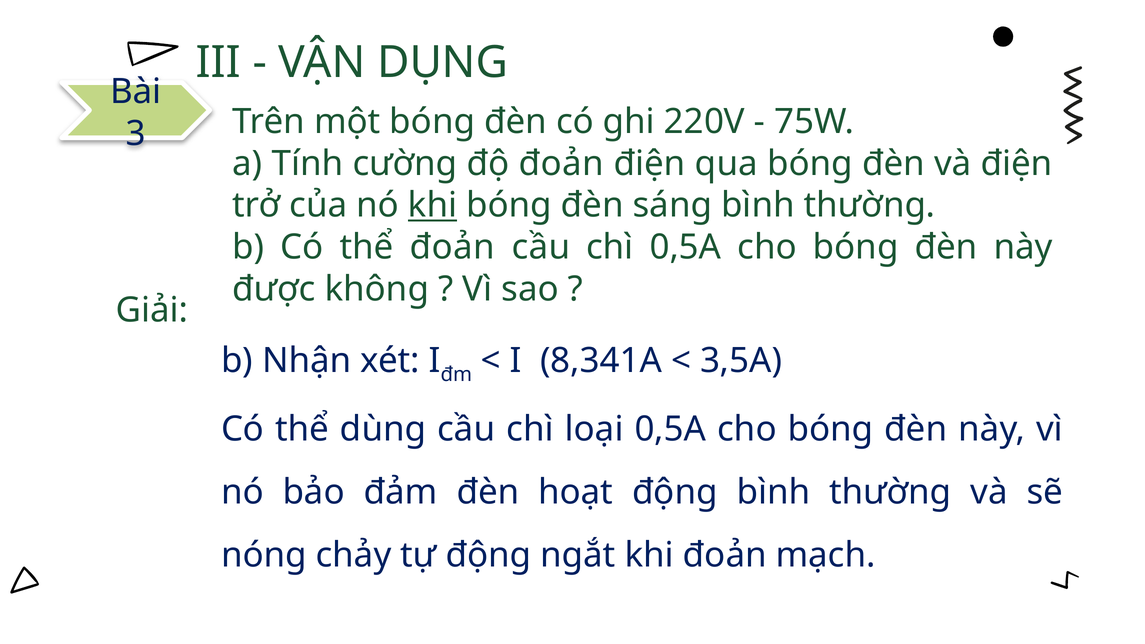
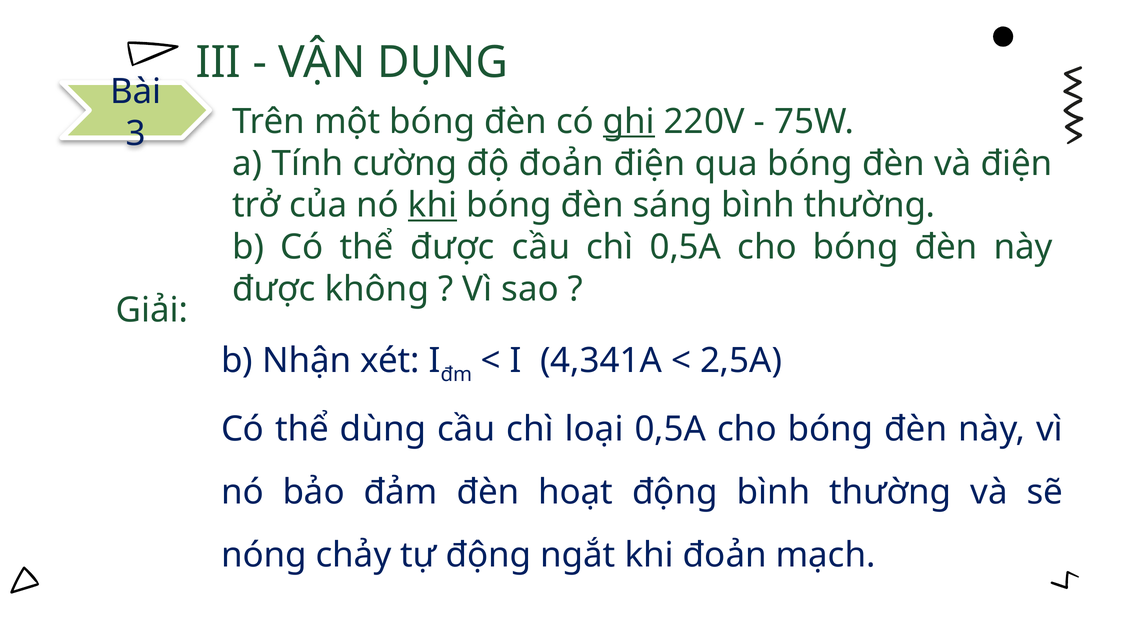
ghi underline: none -> present (629, 122)
thể đoản: đoản -> được (453, 247)
8,341A: 8,341A -> 4,341A (601, 361)
3,5A: 3,5A -> 2,5A (741, 361)
